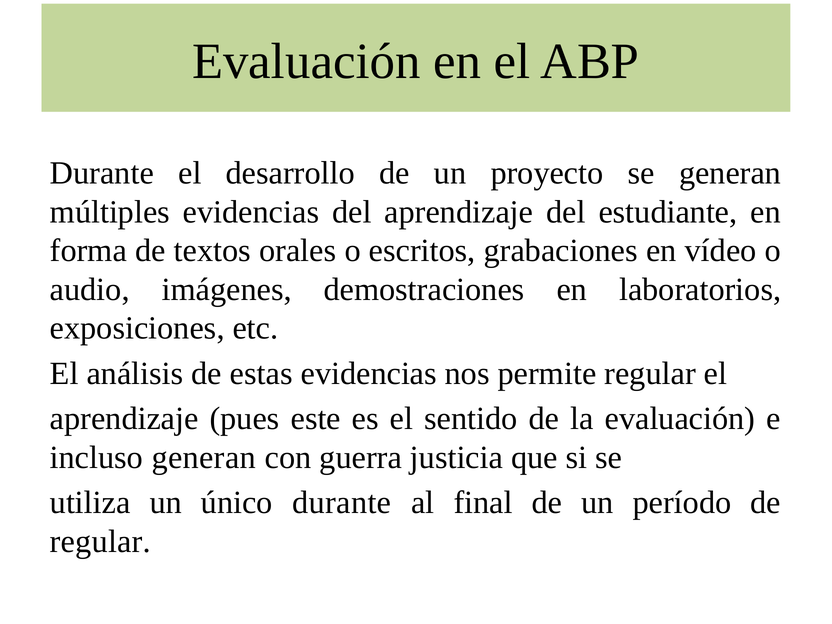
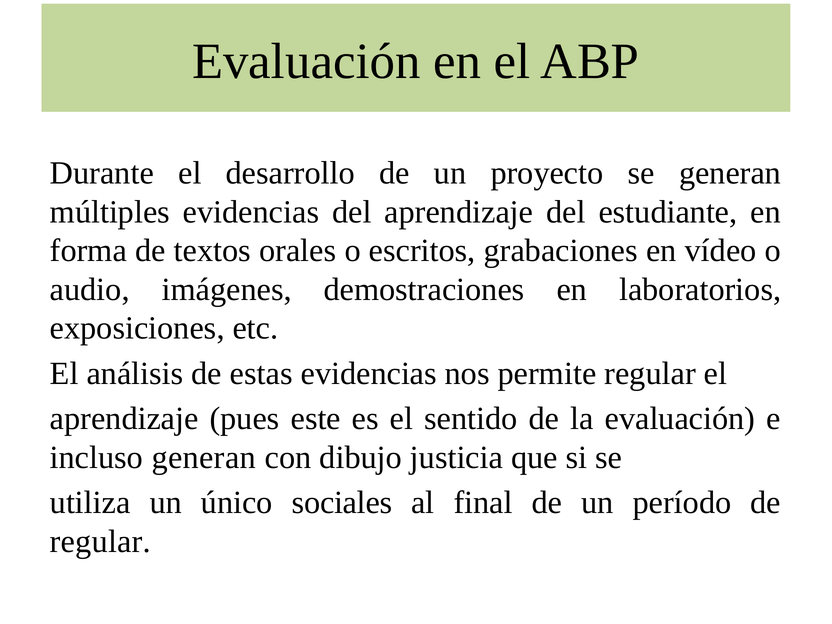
guerra: guerra -> dibujo (361, 457)
único durante: durante -> sociales (342, 503)
